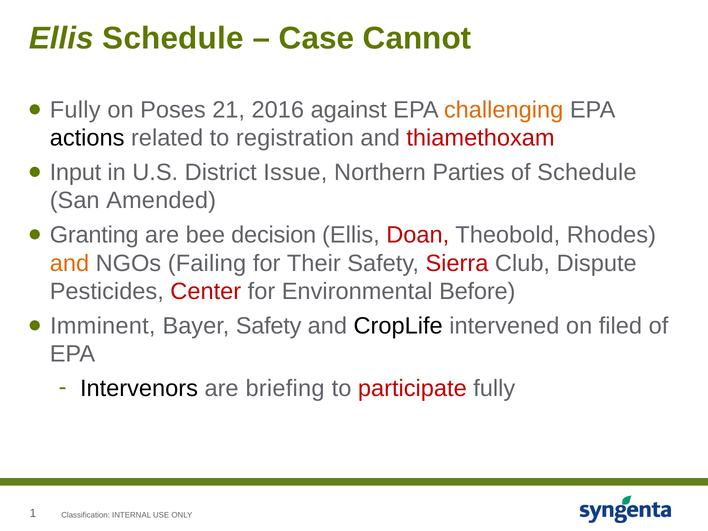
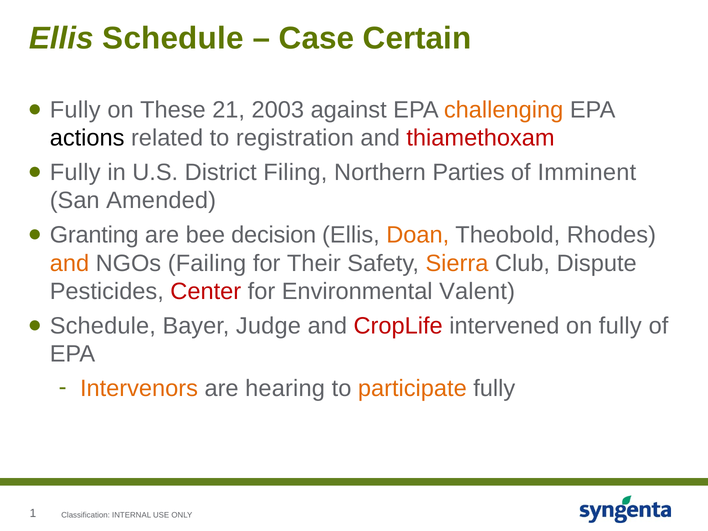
Cannot: Cannot -> Certain (417, 38)
Poses: Poses -> These (173, 110)
2016: 2016 -> 2003 (278, 110)
Input: Input -> Fully (75, 172)
Issue: Issue -> Filing (295, 172)
of Schedule: Schedule -> Imminent (587, 172)
Doan colour: red -> orange (418, 235)
Sierra colour: red -> orange (457, 263)
Before: Before -> Valent (477, 292)
Imminent: Imminent -> Schedule (103, 326)
Bayer Safety: Safety -> Judge (268, 326)
CropLife colour: black -> red (398, 326)
on filed: filed -> fully (620, 326)
Intervenors colour: black -> orange (139, 388)
briefing: briefing -> hearing (285, 388)
participate colour: red -> orange (412, 388)
